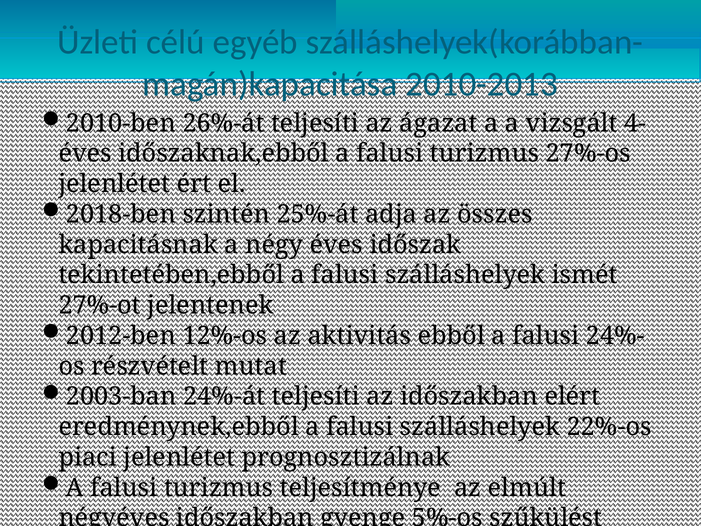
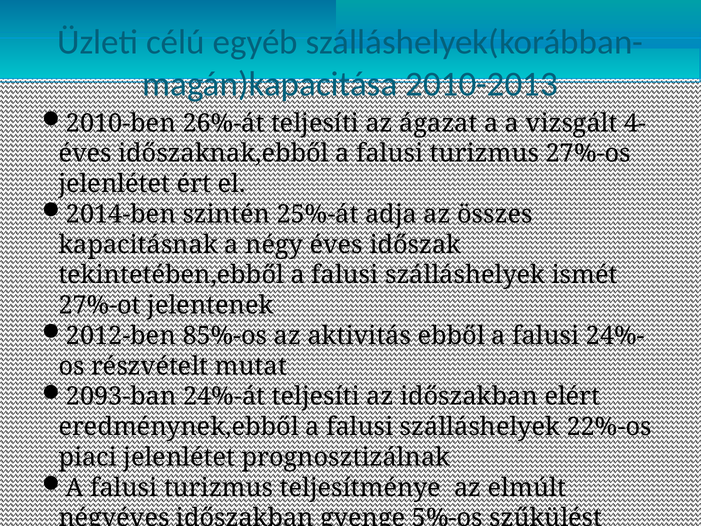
2018-ben: 2018-ben -> 2014-ben (121, 214)
12%-os: 12%-os -> 85%-os (225, 336)
2003-ban: 2003-ban -> 2093-ban (121, 396)
